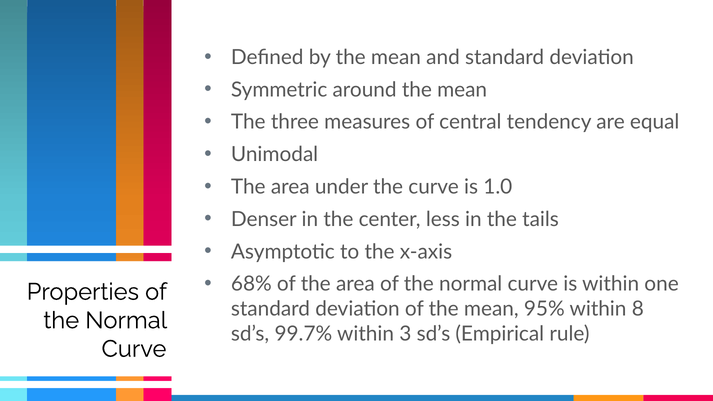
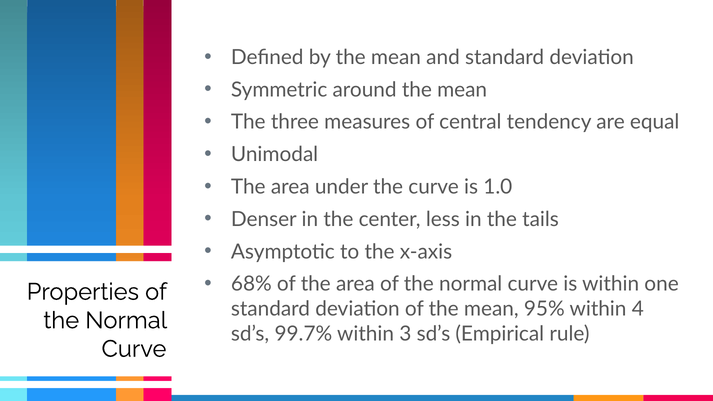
8: 8 -> 4 (638, 309)
